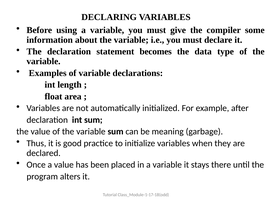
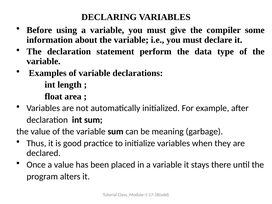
becomes: becomes -> perform (156, 52)
